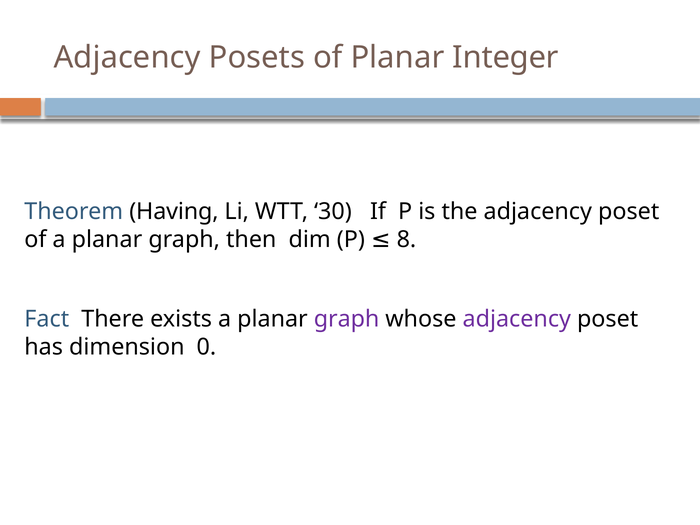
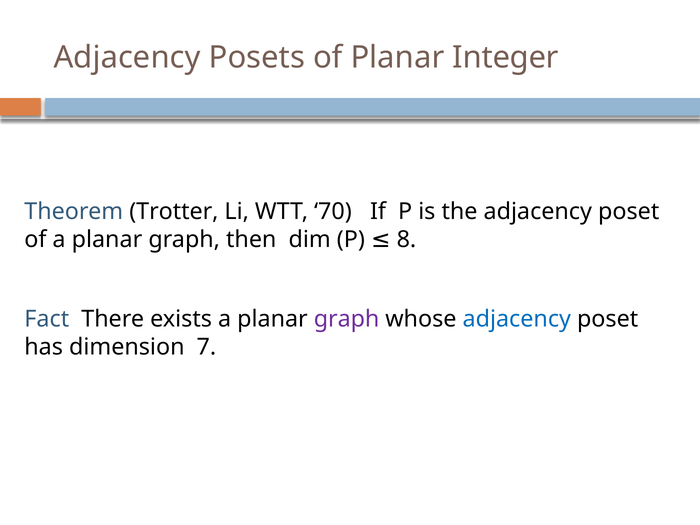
Having: Having -> Trotter (174, 212)
30: 30 -> 70 (333, 212)
adjacency colour: purple -> blue (517, 319)
0: 0 -> 7 (206, 347)
